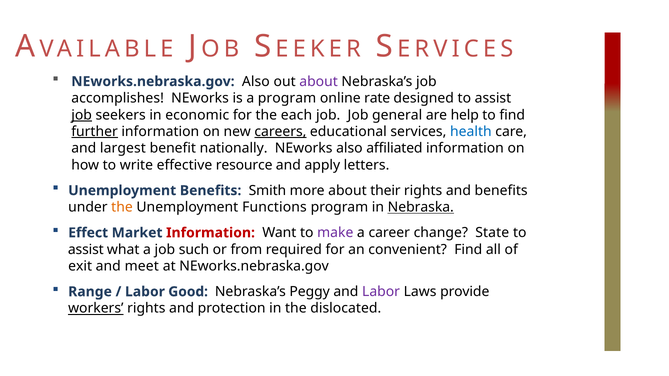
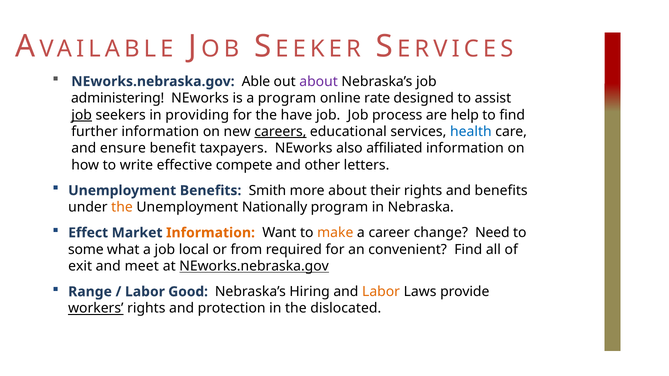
NEworks.nebraska.gov Also: Also -> Able (256, 82)
accomplishes: accomplishes -> administering (118, 98)
economic: economic -> providing (197, 115)
each: each -> have (297, 115)
general: general -> process (397, 115)
further underline: present -> none (95, 132)
largest: largest -> ensure (123, 148)
nationally: nationally -> taxpayers (234, 148)
resource: resource -> compete (244, 165)
apply: apply -> other (322, 165)
Functions: Functions -> Nationally (275, 207)
Nebraska underline: present -> none (421, 207)
Information colour: red -> orange (211, 233)
make colour: purple -> orange (335, 233)
State: State -> Need (492, 233)
assist: assist -> some (86, 250)
such: such -> local (194, 250)
NEworks.nebraska.gov underline: none -> present (254, 266)
Peggy: Peggy -> Hiring (310, 292)
Labor colour: purple -> orange (381, 292)
